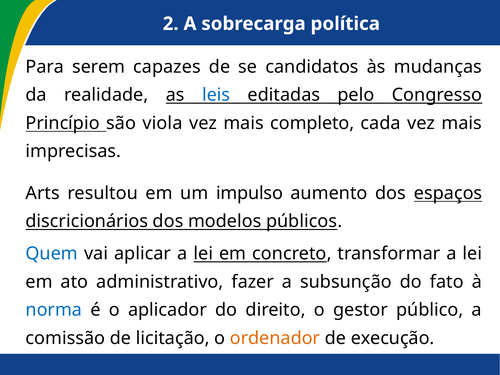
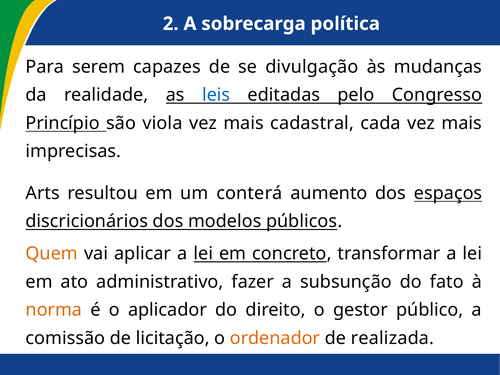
candidatos: candidatos -> divulgação (312, 67)
completo: completo -> cadastral (312, 123)
impulso: impulso -> conterá (249, 193)
Quem colour: blue -> orange (52, 254)
norma colour: blue -> orange (54, 310)
execução: execução -> realizada (392, 338)
